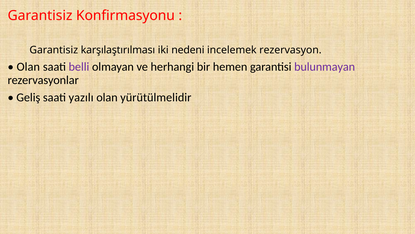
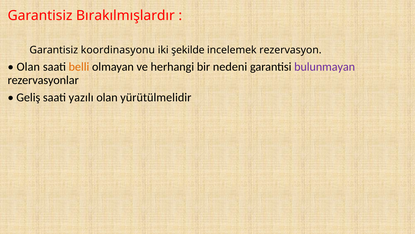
Konfirmasyonu: Konfirmasyonu -> Bırakılmışlardır (125, 16)
karşılaştırılması: karşılaştırılması -> koordinasyonu (118, 50)
nedeni: nedeni -> şekilde (188, 50)
belli colour: purple -> orange (79, 67)
hemen: hemen -> nedeni (230, 67)
